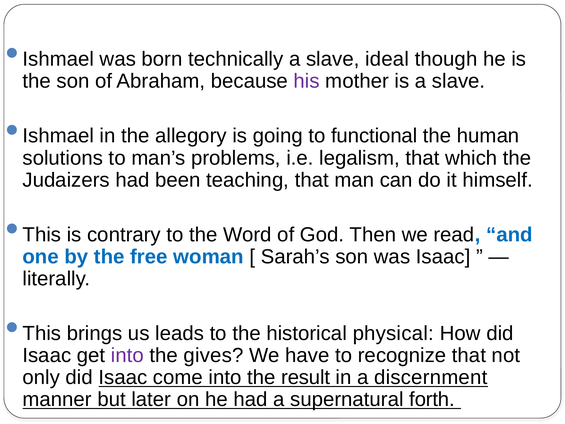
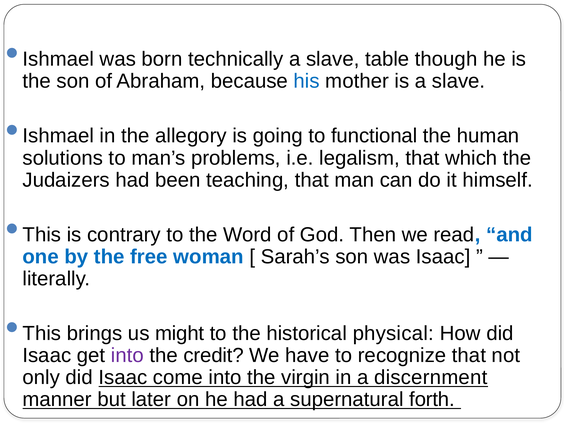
ideal: ideal -> table (387, 59)
his colour: purple -> blue (307, 81)
leads: leads -> might (180, 333)
gives: gives -> credit (214, 355)
result: result -> virgin (306, 377)
